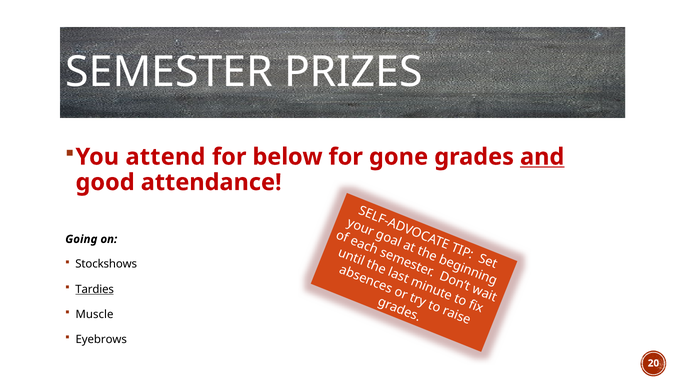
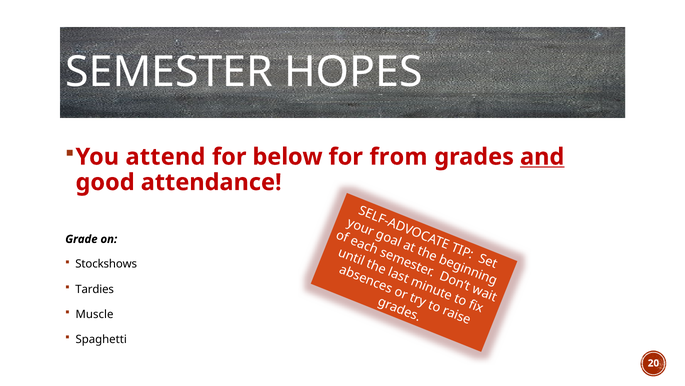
PRIZES: PRIZES -> HOPES (353, 72)
gone: gone -> from (398, 157)
Going: Going -> Grade (81, 239)
Tardies underline: present -> none (95, 289)
Eyebrows: Eyebrows -> Spaghetti (101, 339)
